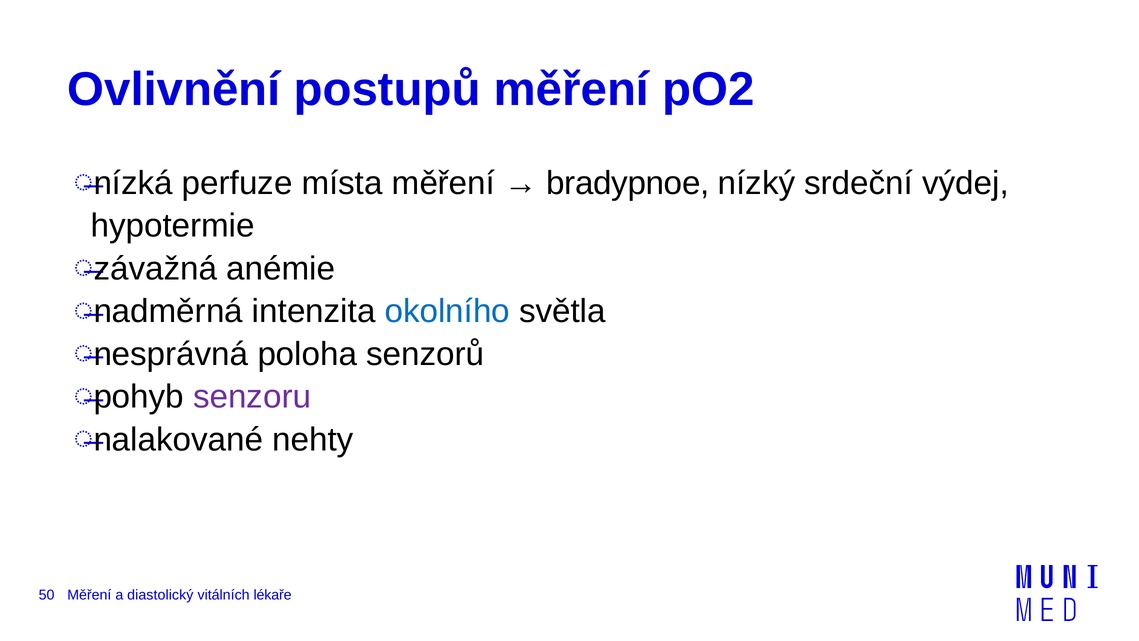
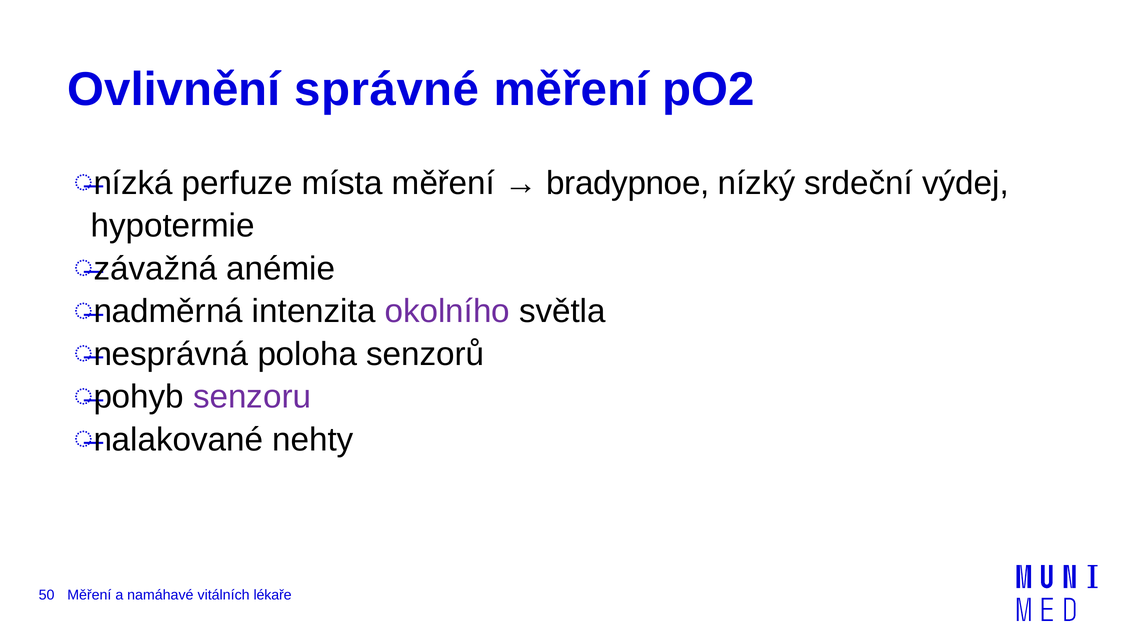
postupů: postupů -> správné (387, 90)
okolního colour: blue -> purple (447, 311)
diastolický: diastolický -> namáhavé (160, 595)
